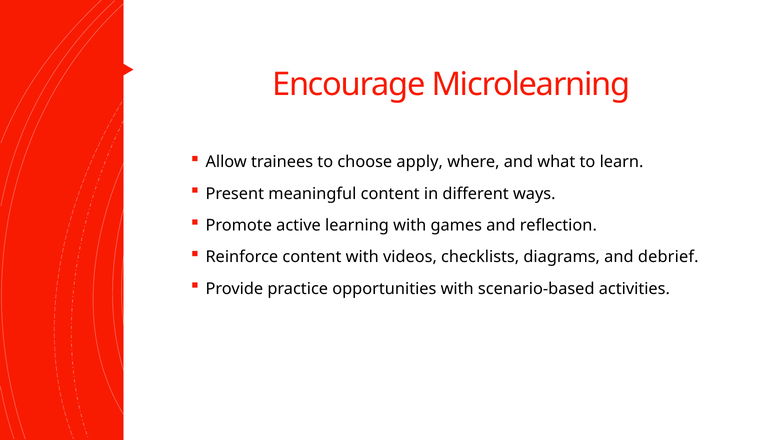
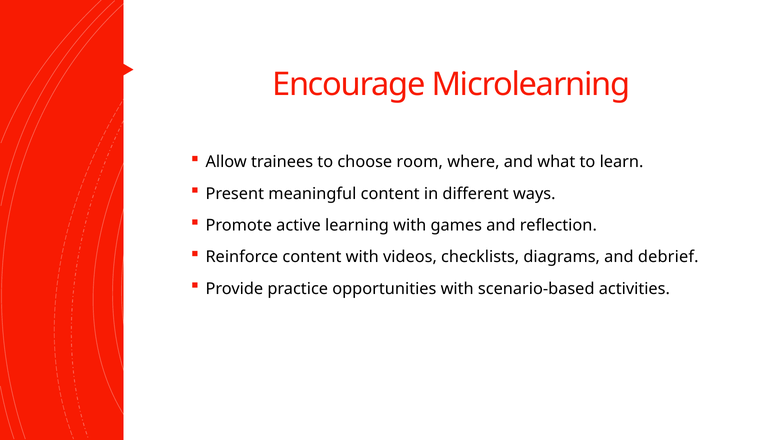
apply: apply -> room (420, 162)
